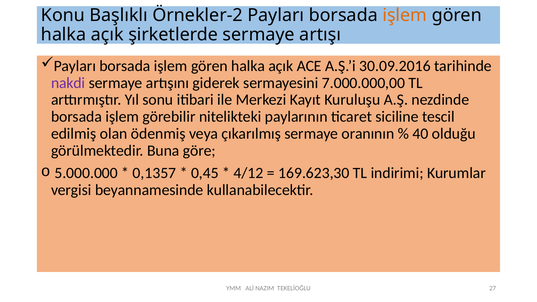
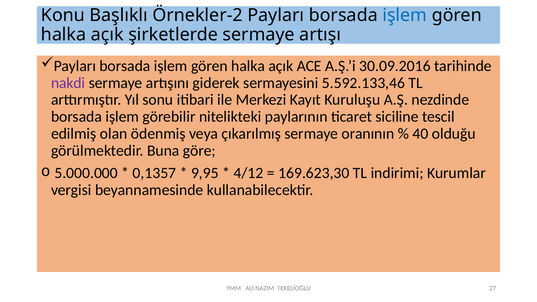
işlem colour: orange -> blue (405, 15)
7.000.000,00: 7.000.000,00 -> 5.592.133,46 (363, 83)
0,45: 0,45 -> 9,95 (205, 173)
